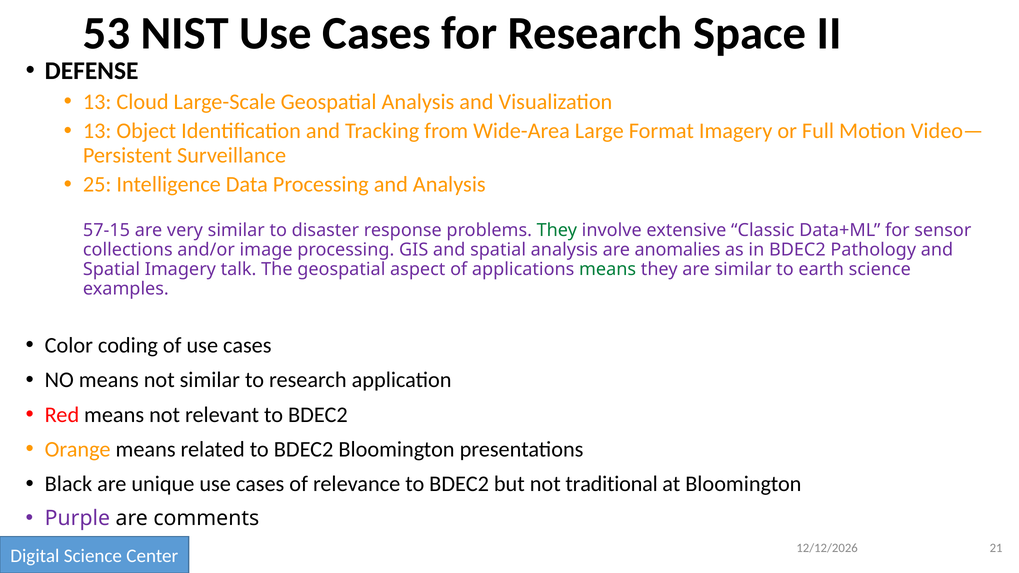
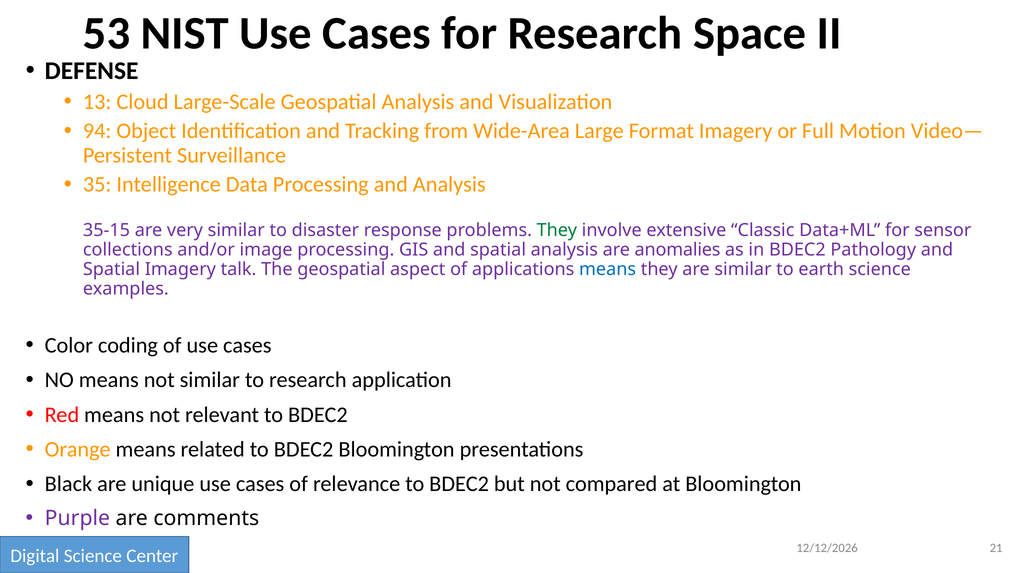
13: 13 -> 94 (97, 131)
25: 25 -> 35 (97, 185)
57-15: 57-15 -> 35-15 (107, 230)
means colour: green -> blue (608, 269)
traditional: traditional -> compared (612, 484)
